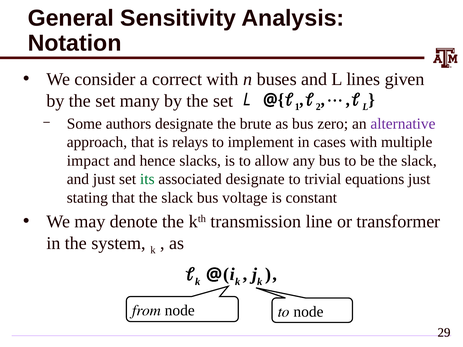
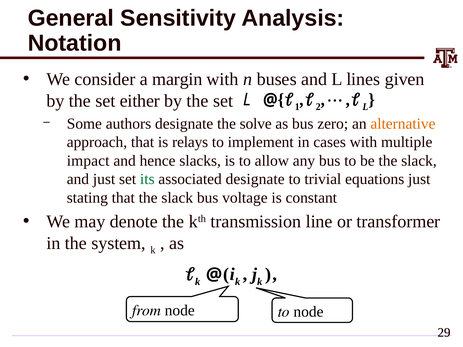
correct: correct -> margin (177, 79)
many: many -> either (140, 101)
brute: brute -> solve (256, 124)
alternative colour: purple -> orange (403, 124)
